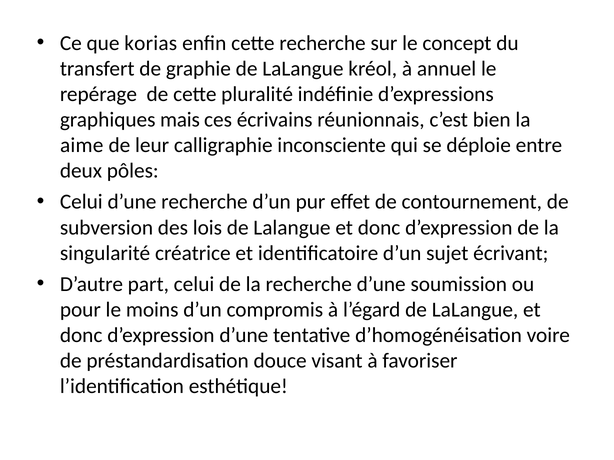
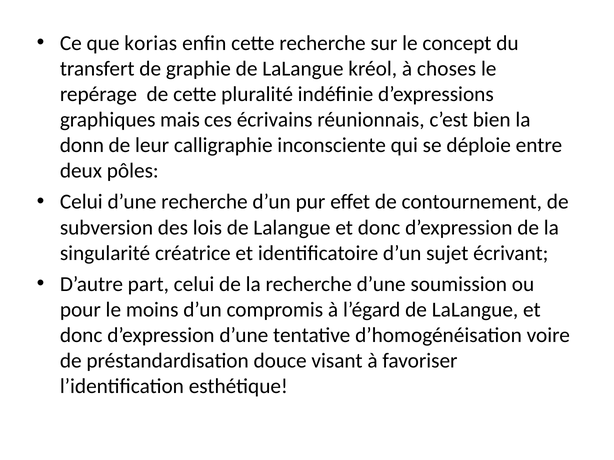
annuel: annuel -> choses (447, 69)
aime: aime -> donn (82, 146)
